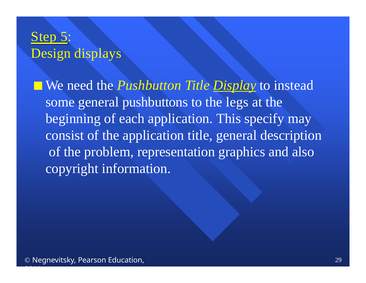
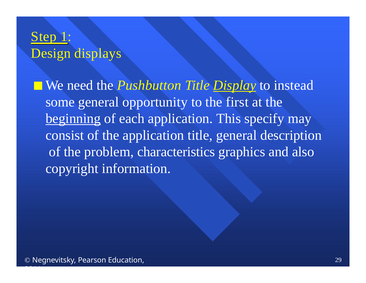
5: 5 -> 1 (66, 37)
pushbuttons: pushbuttons -> opportunity (155, 102)
legs: legs -> first (237, 102)
beginning underline: none -> present (73, 119)
representation: representation -> characteristics (176, 152)
